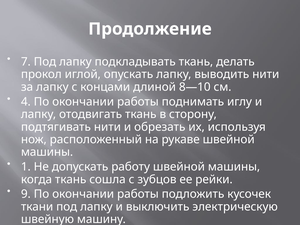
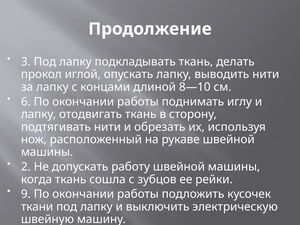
7: 7 -> 3 (26, 62)
4: 4 -> 6 (26, 102)
1: 1 -> 2 (26, 167)
